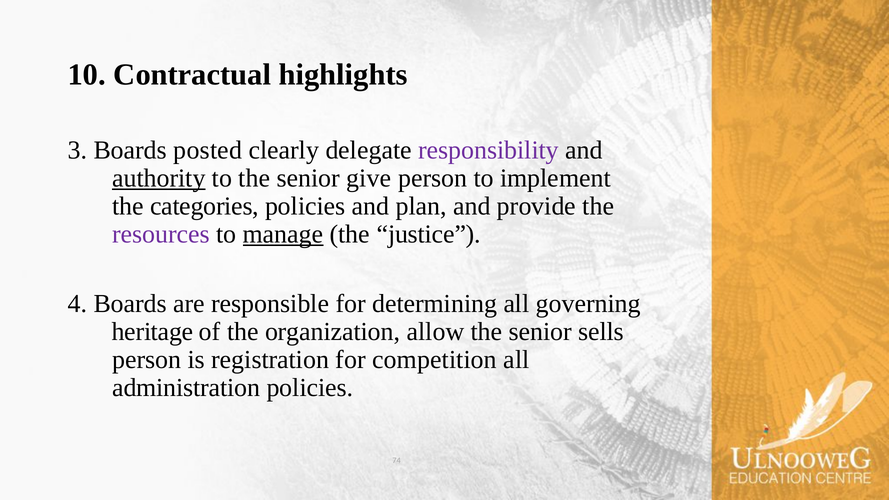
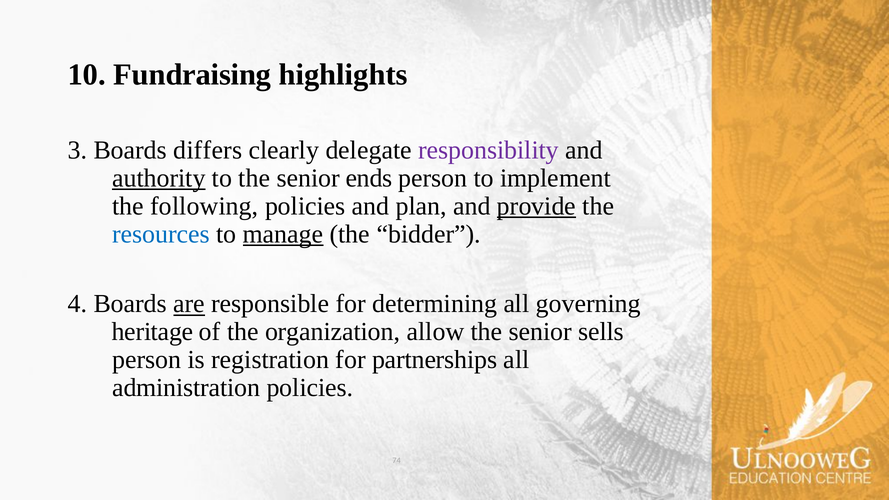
Contractual: Contractual -> Fundraising (192, 75)
posted: posted -> differs (208, 150)
give: give -> ends (369, 178)
categories: categories -> following (204, 206)
provide underline: none -> present (536, 206)
resources colour: purple -> blue (161, 234)
justice: justice -> bidder (429, 234)
are underline: none -> present (189, 304)
competition: competition -> partnerships (435, 360)
